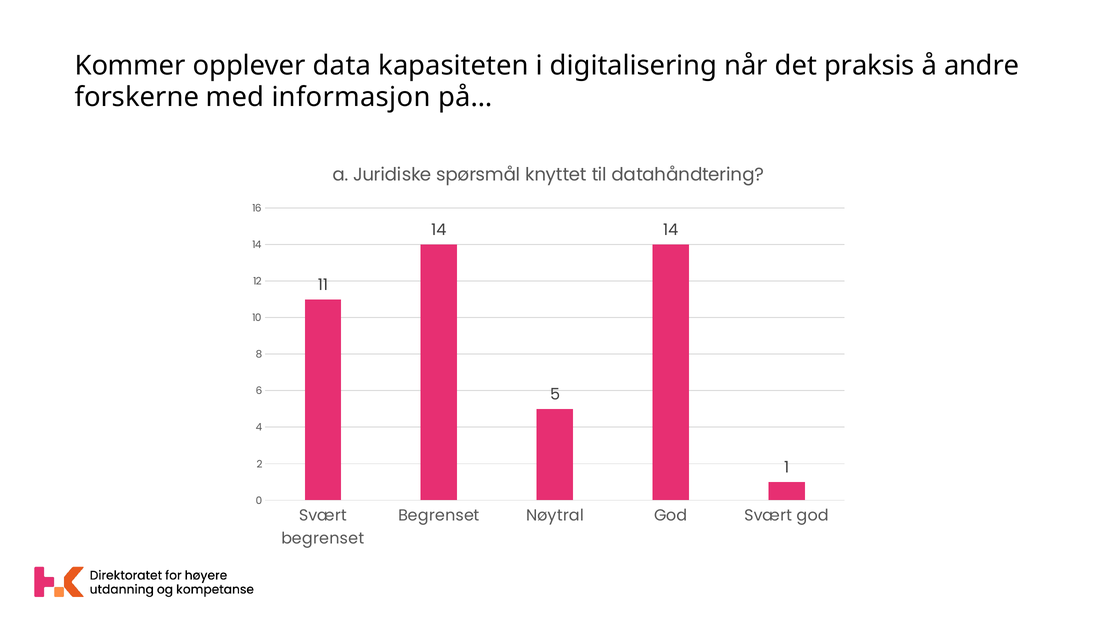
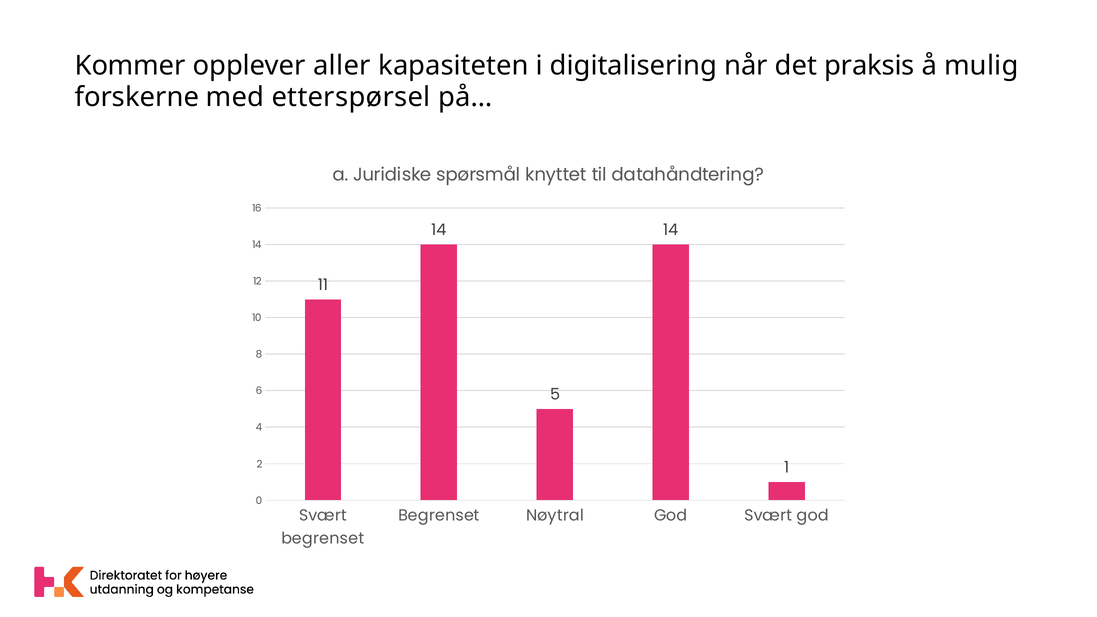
data: data -> aller (342, 66)
andre: andre -> mulig (981, 66)
informasjon: informasjon -> etterspørsel (351, 97)
